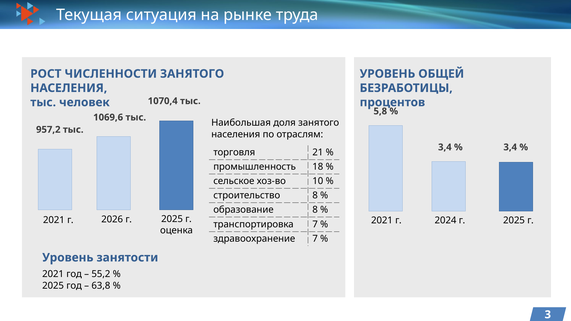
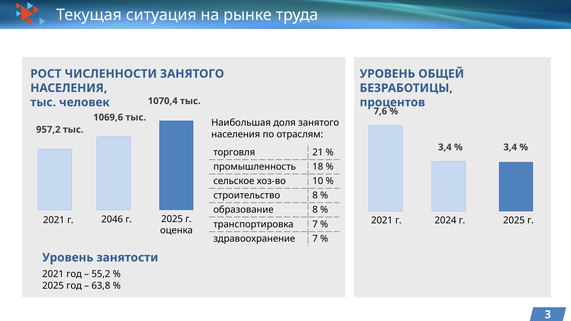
5,8: 5,8 -> 7,6 (380, 111)
2026: 2026 -> 2046 (112, 219)
